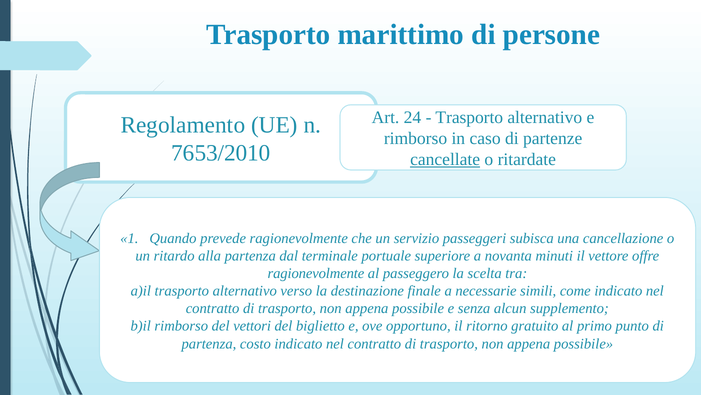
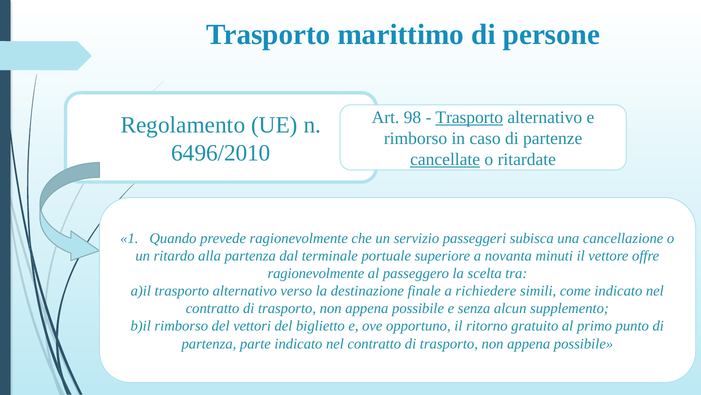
24: 24 -> 98 (412, 117)
Trasporto underline: none -> present (469, 117)
7653/2010: 7653/2010 -> 6496/2010 (221, 153)
necessarie: necessarie -> richiedere (486, 291)
costo: costo -> parte (255, 343)
